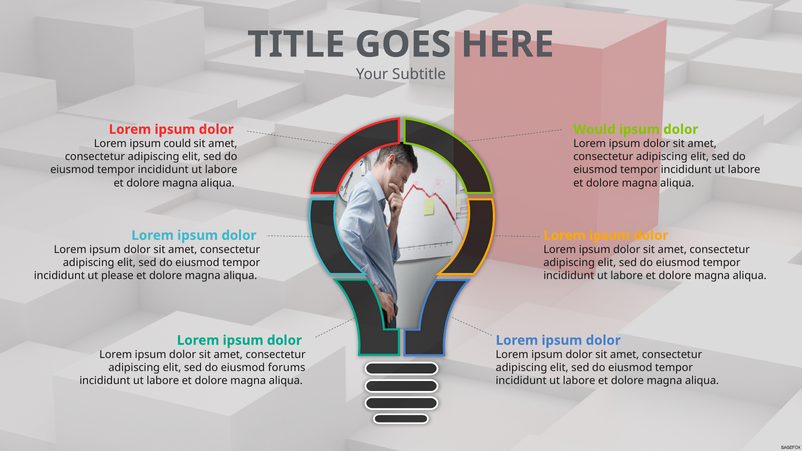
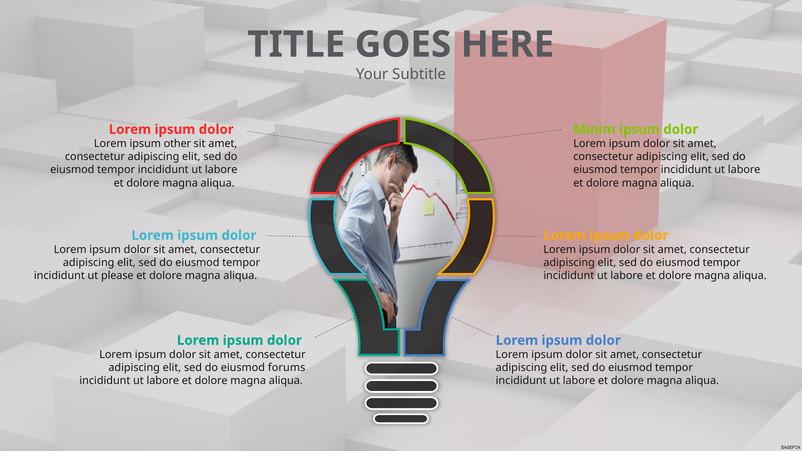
Would: Would -> Minim (594, 129)
could: could -> other (177, 144)
